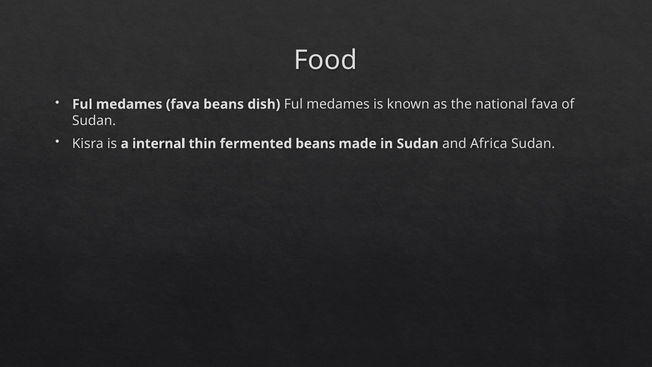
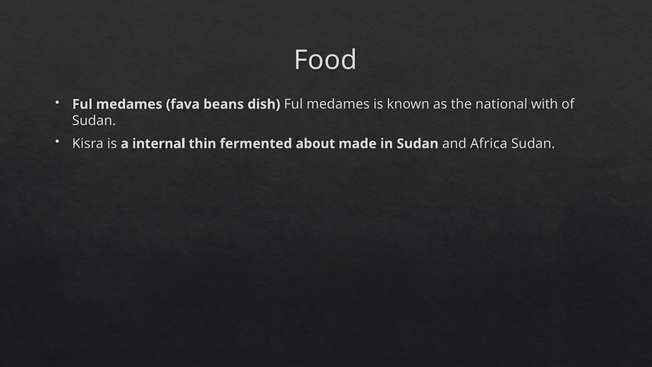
national fava: fava -> with (545, 104)
fermented beans: beans -> about (315, 144)
